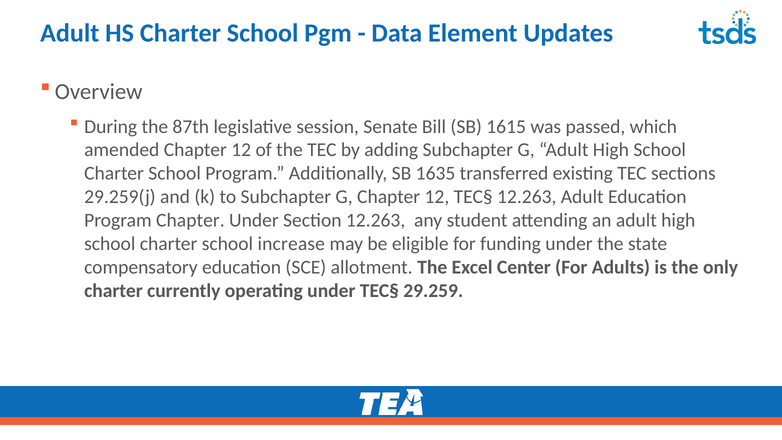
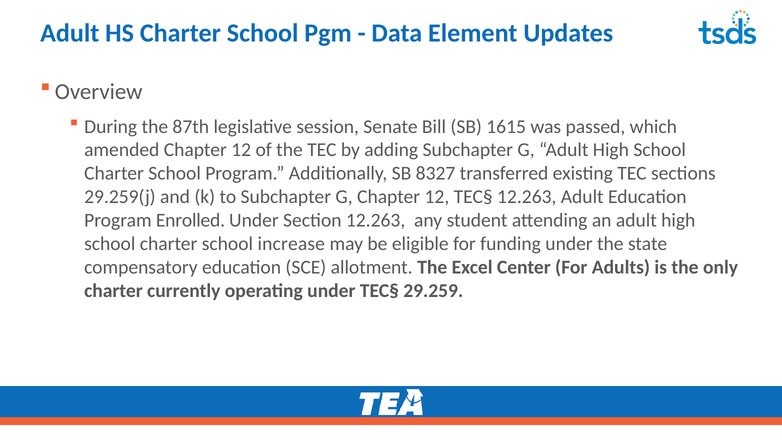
1635: 1635 -> 8327 (436, 173)
Program Chapter: Chapter -> Enrolled (190, 220)
